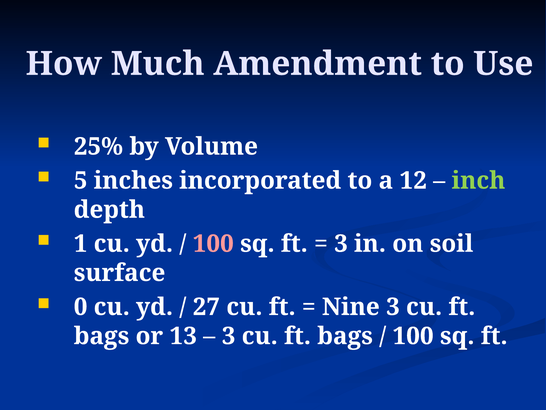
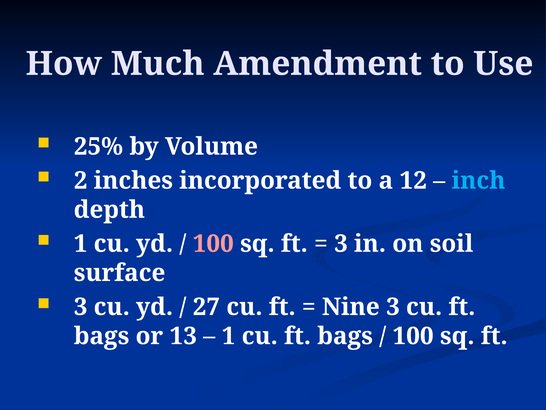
5: 5 -> 2 (81, 180)
inch colour: light green -> light blue (479, 180)
0: 0 -> 3 (81, 307)
3: 3 -> 1 (229, 336)
